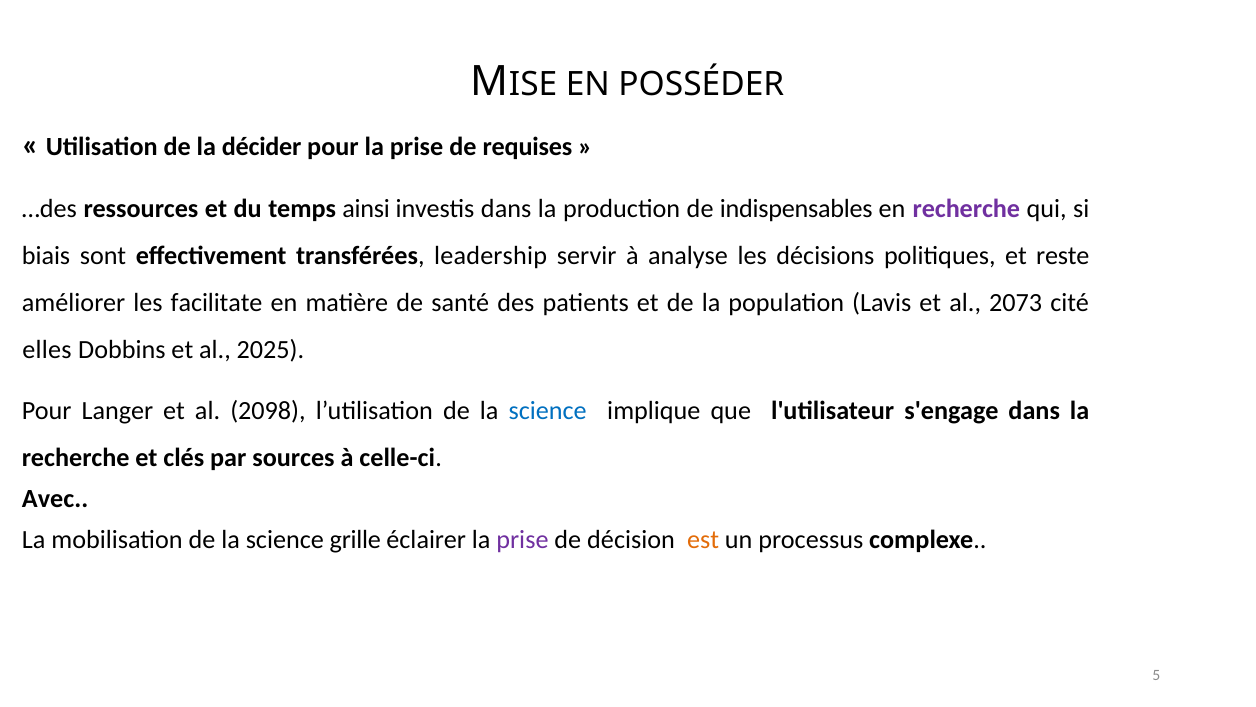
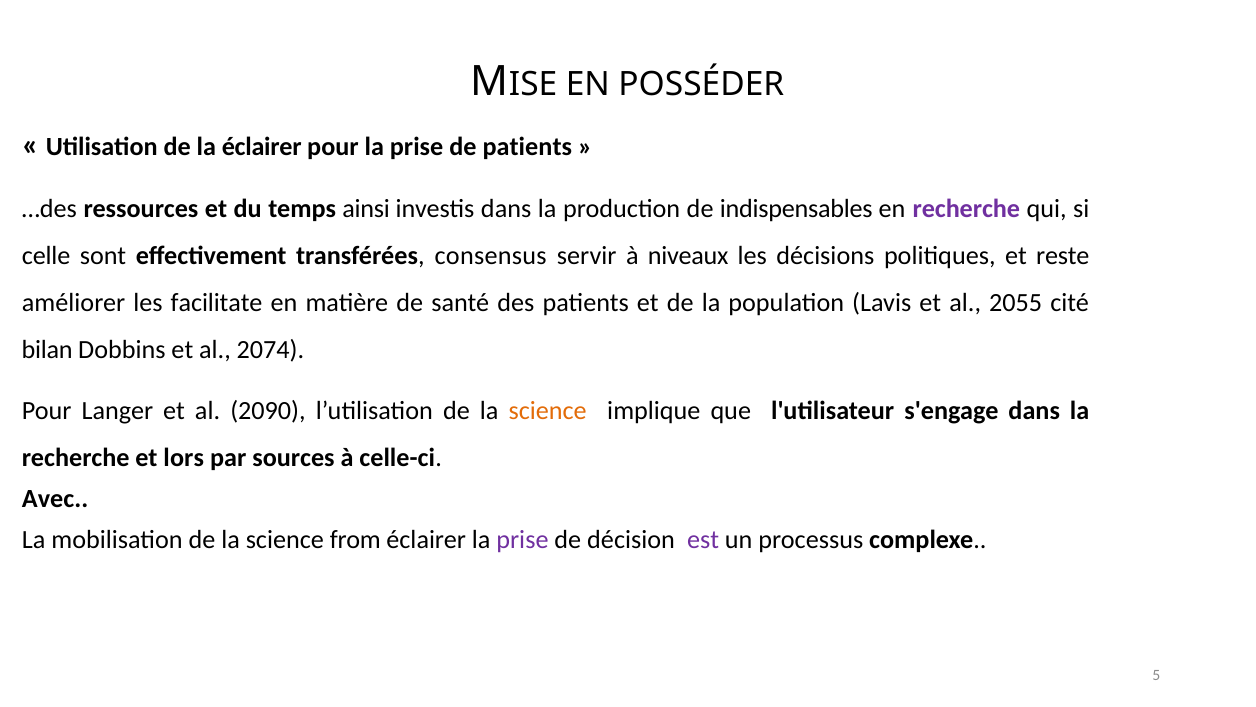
la décider: décider -> éclairer (262, 147)
de requises: requises -> patients (527, 147)
biais: biais -> celle (46, 256)
leadership: leadership -> consensus (491, 256)
analyse: analyse -> niveaux (688, 256)
2073: 2073 -> 2055 (1016, 303)
elles: elles -> bilan (47, 350)
2025: 2025 -> 2074 (270, 350)
2098: 2098 -> 2090 (268, 410)
science colour: blue -> orange (548, 410)
clés: clés -> lors (184, 457)
grille: grille -> from (355, 539)
est colour: orange -> purple (703, 539)
